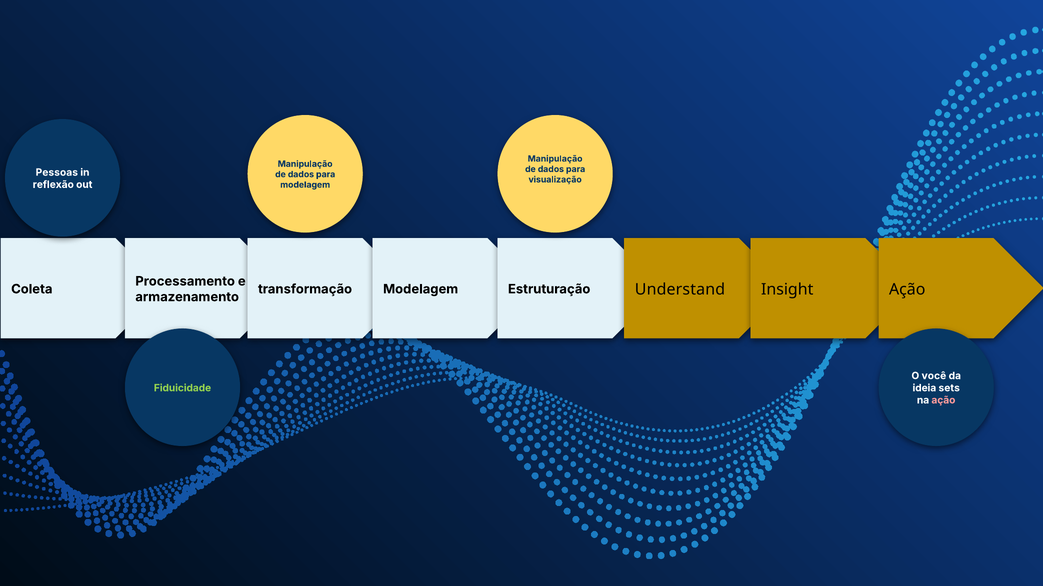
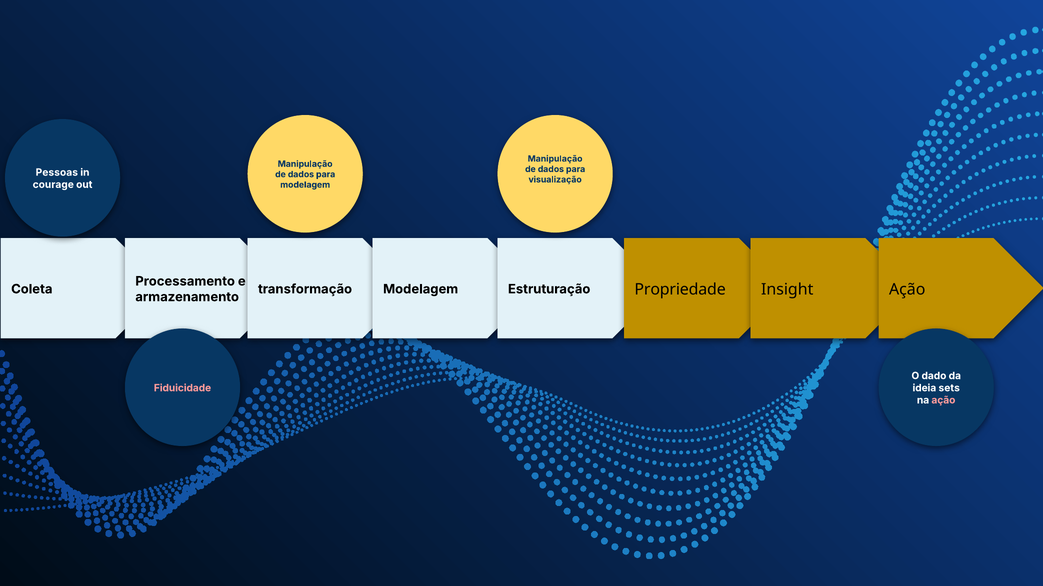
reflexão: reflexão -> courage (53, 185)
Understand: Understand -> Propriedade (680, 290)
você: você -> dado (934, 376)
Fiduicidade colour: light green -> pink (182, 388)
